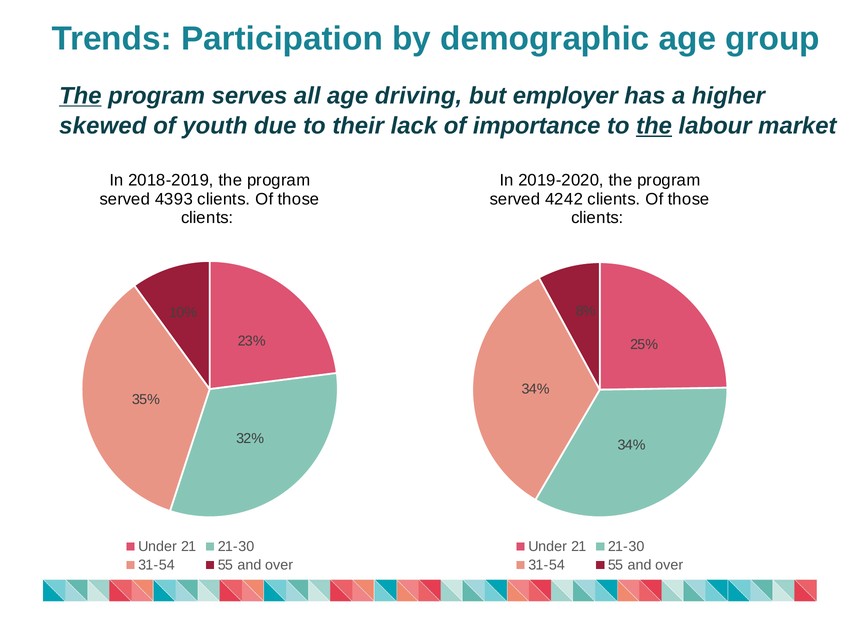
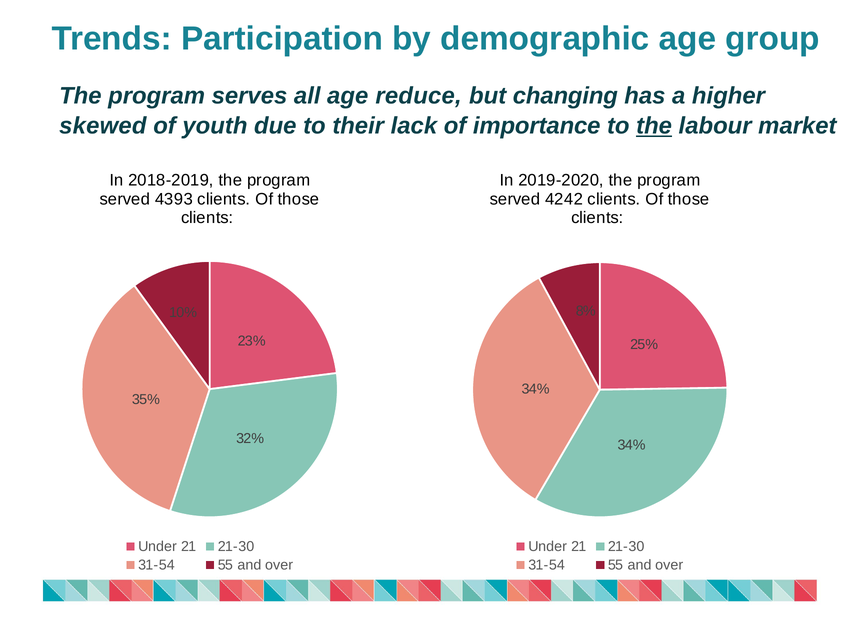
The underline: present -> none (80, 96)
driving: driving -> reduce (419, 96)
employer: employer -> changing (565, 96)
